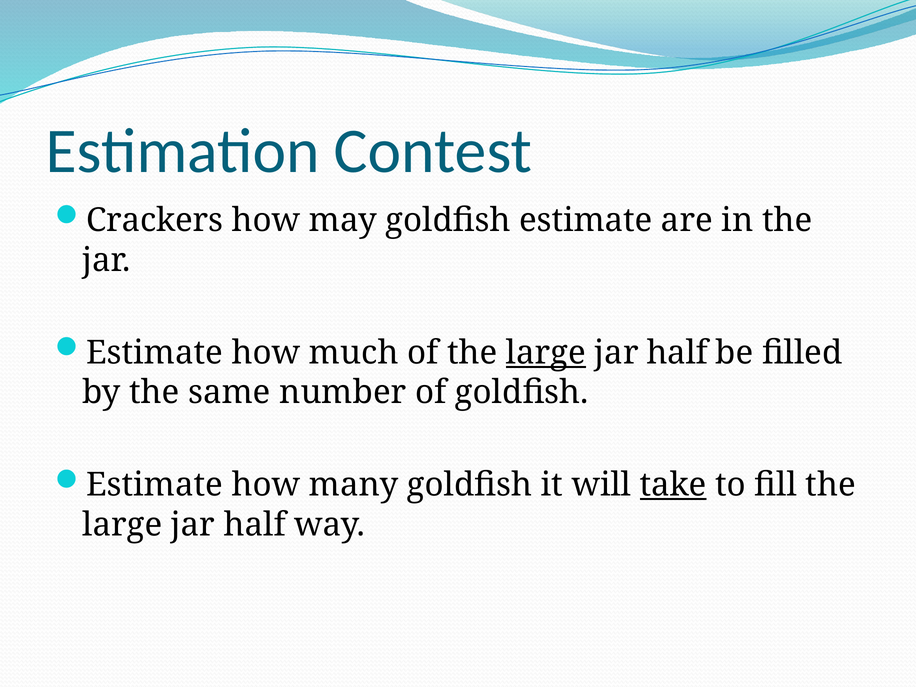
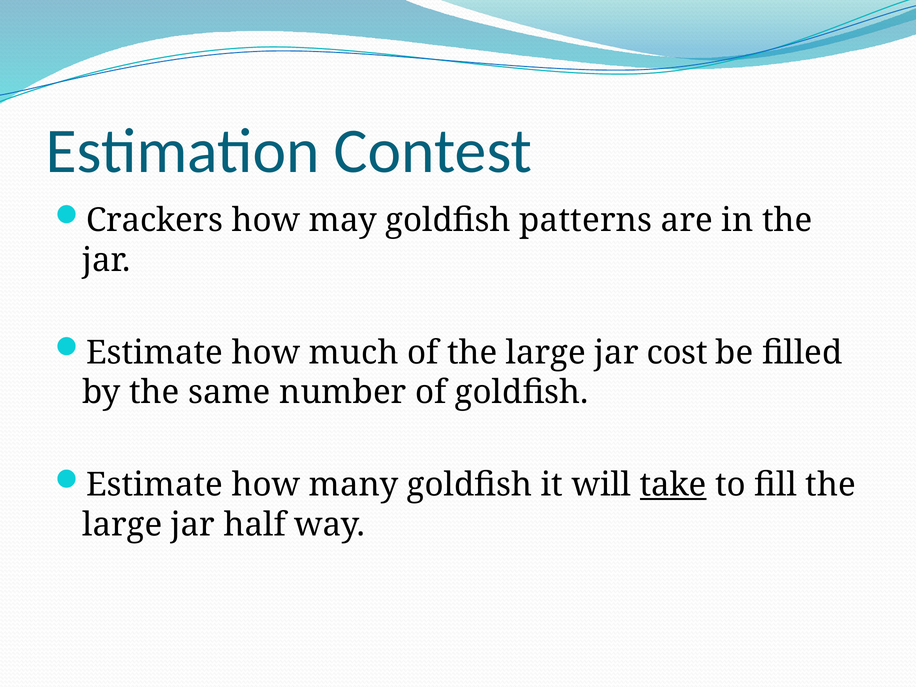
goldfish estimate: estimate -> patterns (586, 221)
large underline: present -> none (546, 353)
half: half -> cost (677, 353)
